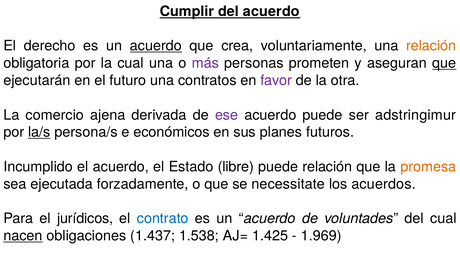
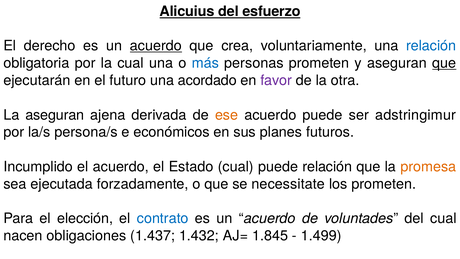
Cumplir: Cumplir -> Alicuius (187, 11)
del acuerdo: acuerdo -> esfuerzo (272, 11)
relación colour: orange -> blue (431, 46)
más colour: purple -> blue (205, 63)
contratos: contratos -> acordado (207, 80)
La comercio: comercio -> aseguran (55, 115)
ese colour: purple -> orange (227, 115)
la/s underline: present -> none (39, 132)
Estado libre: libre -> cual (236, 167)
los acuerdos: acuerdos -> prometen (384, 184)
jurídicos: jurídicos -> elección (85, 218)
nacen underline: present -> none (23, 236)
1.538: 1.538 -> 1.432 (199, 236)
1.425: 1.425 -> 1.845 (270, 236)
1.969: 1.969 -> 1.499 (321, 236)
